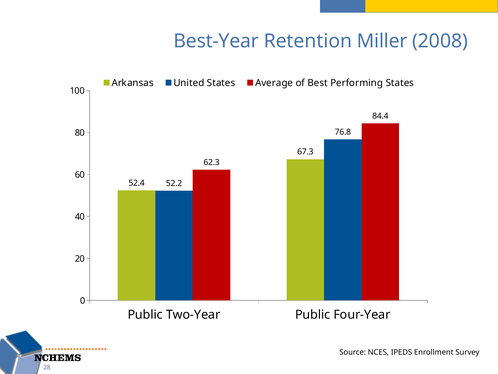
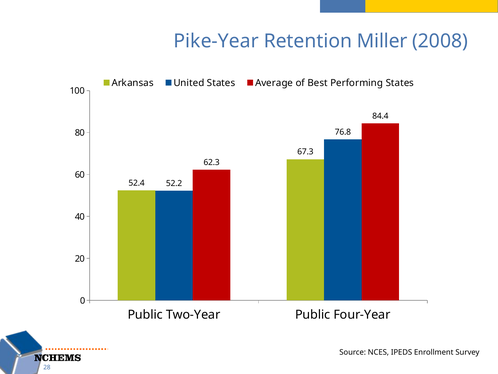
Best-Year: Best-Year -> Pike-Year (216, 41)
